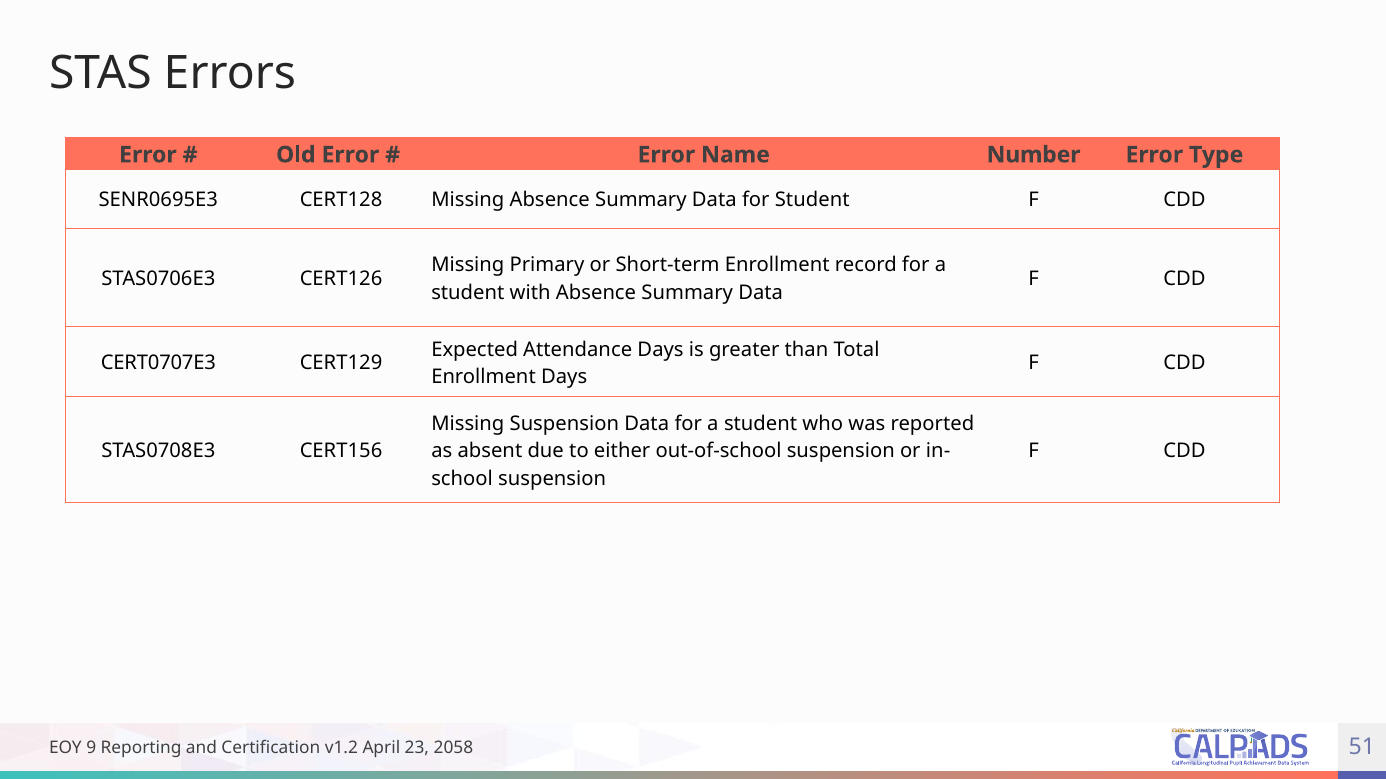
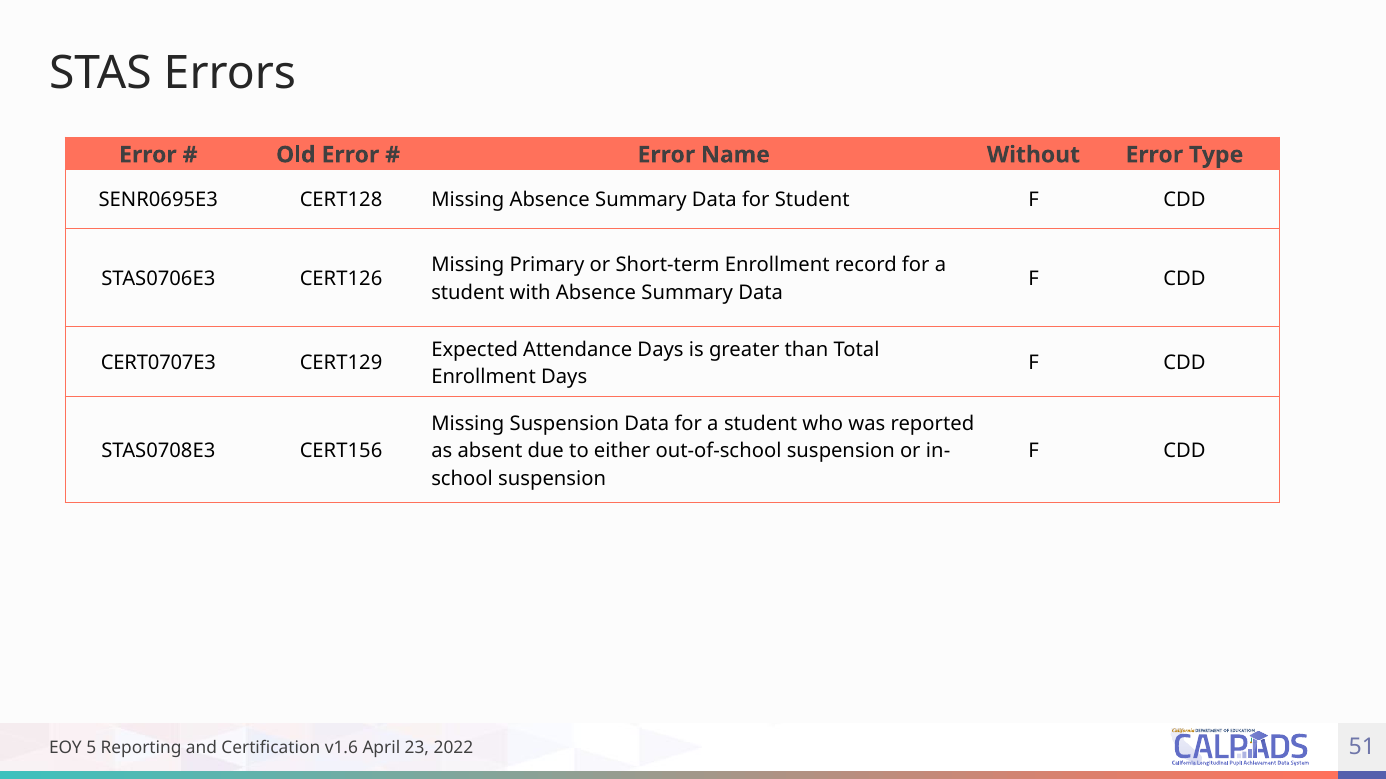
Number: Number -> Without (1033, 155)
9: 9 -> 5 (91, 748)
v1.2: v1.2 -> v1.6 (341, 748)
2058: 2058 -> 2022 (453, 748)
